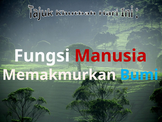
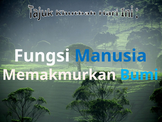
Manusia colour: red -> blue (111, 56)
